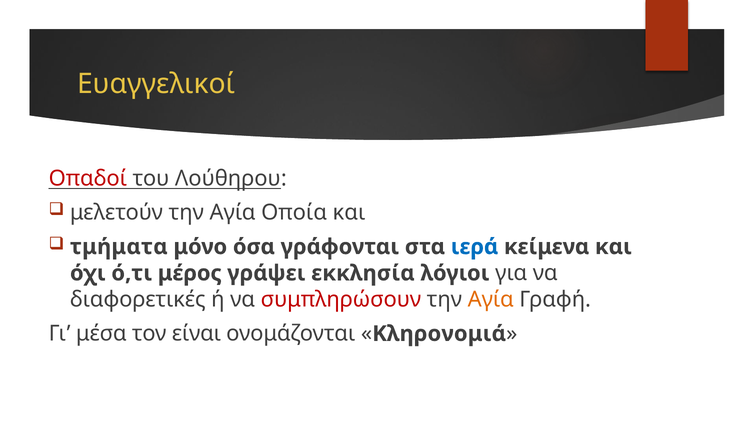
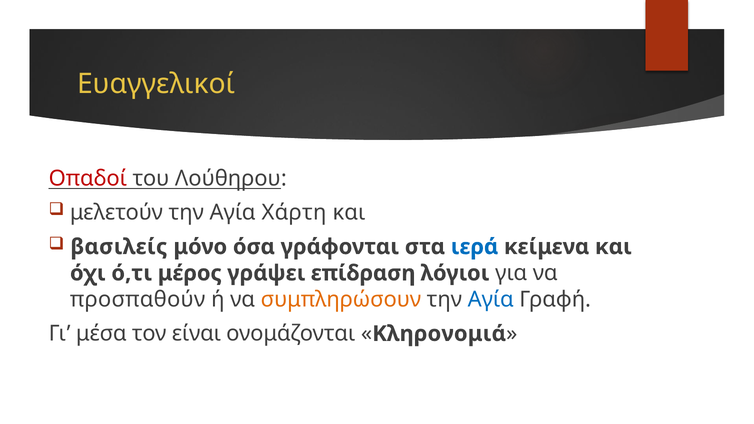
Οποία: Οποία -> Χάρτη (294, 213)
τμήματα: τμήματα -> βασιλείς (119, 247)
εκκλησία: εκκλησία -> επίδραση (363, 273)
διαφορετικές: διαφορετικές -> προσπαθούν (138, 300)
συμπληρώσουν colour: red -> orange (341, 300)
Αγία colour: orange -> blue (491, 300)
